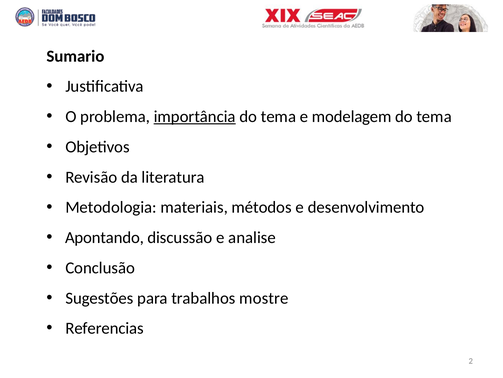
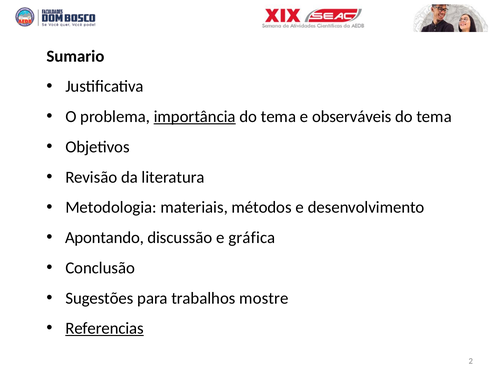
modelagem: modelagem -> observáveis (352, 116)
analise: analise -> gráfica (252, 237)
Referencias underline: none -> present (105, 328)
